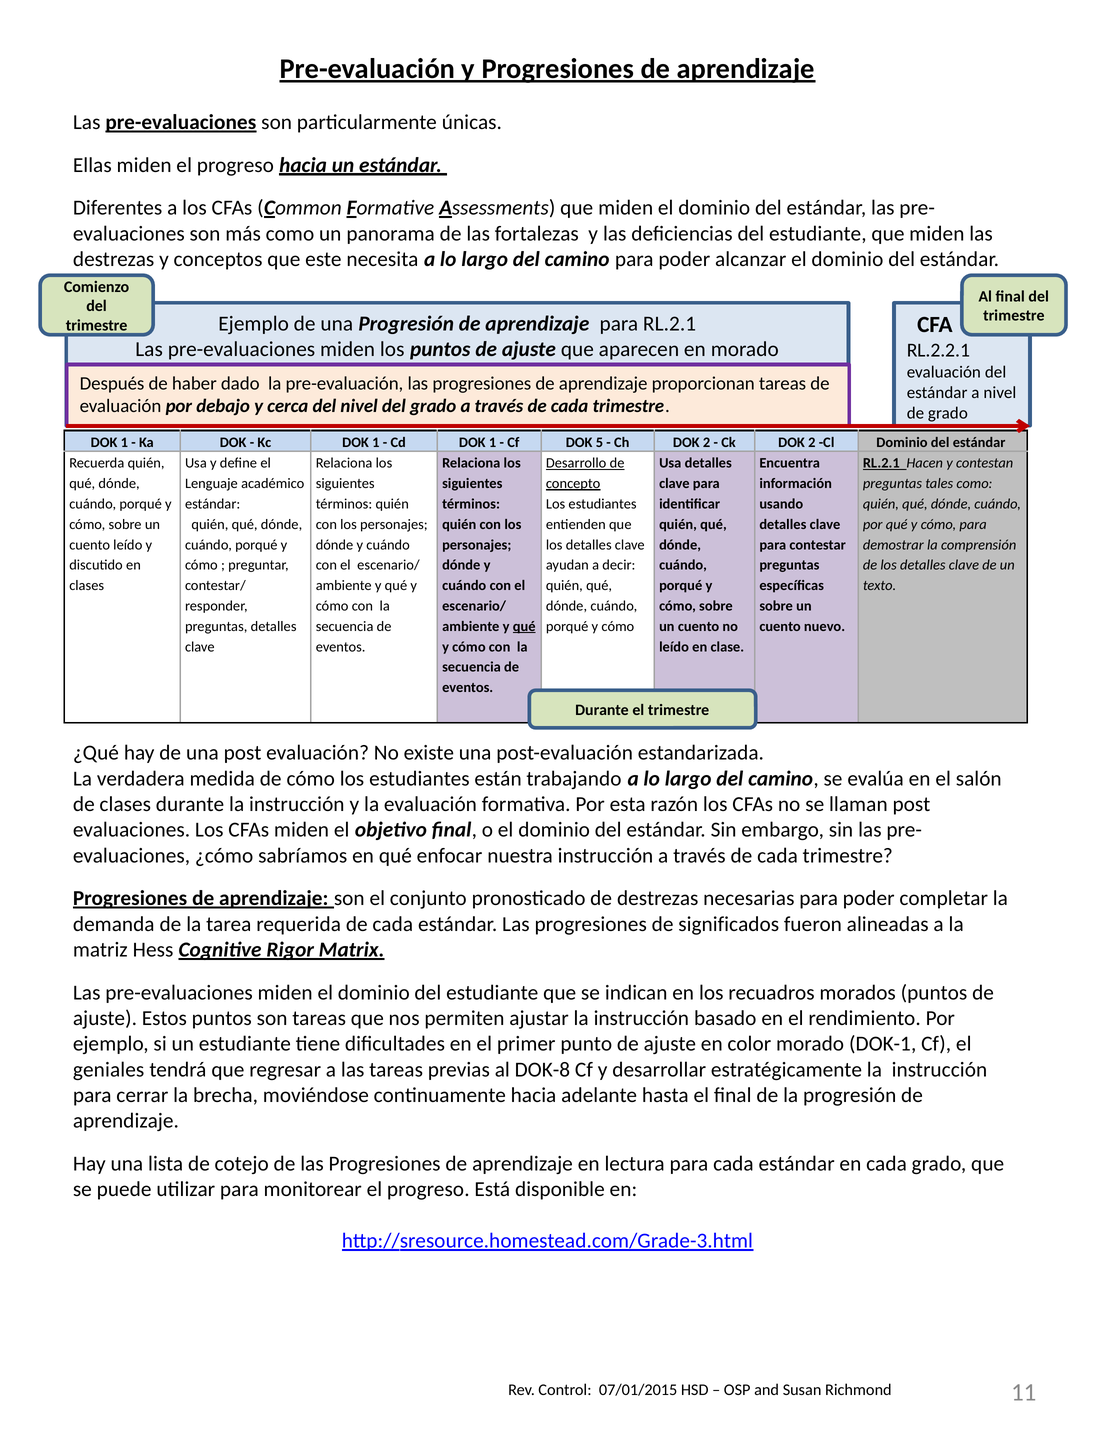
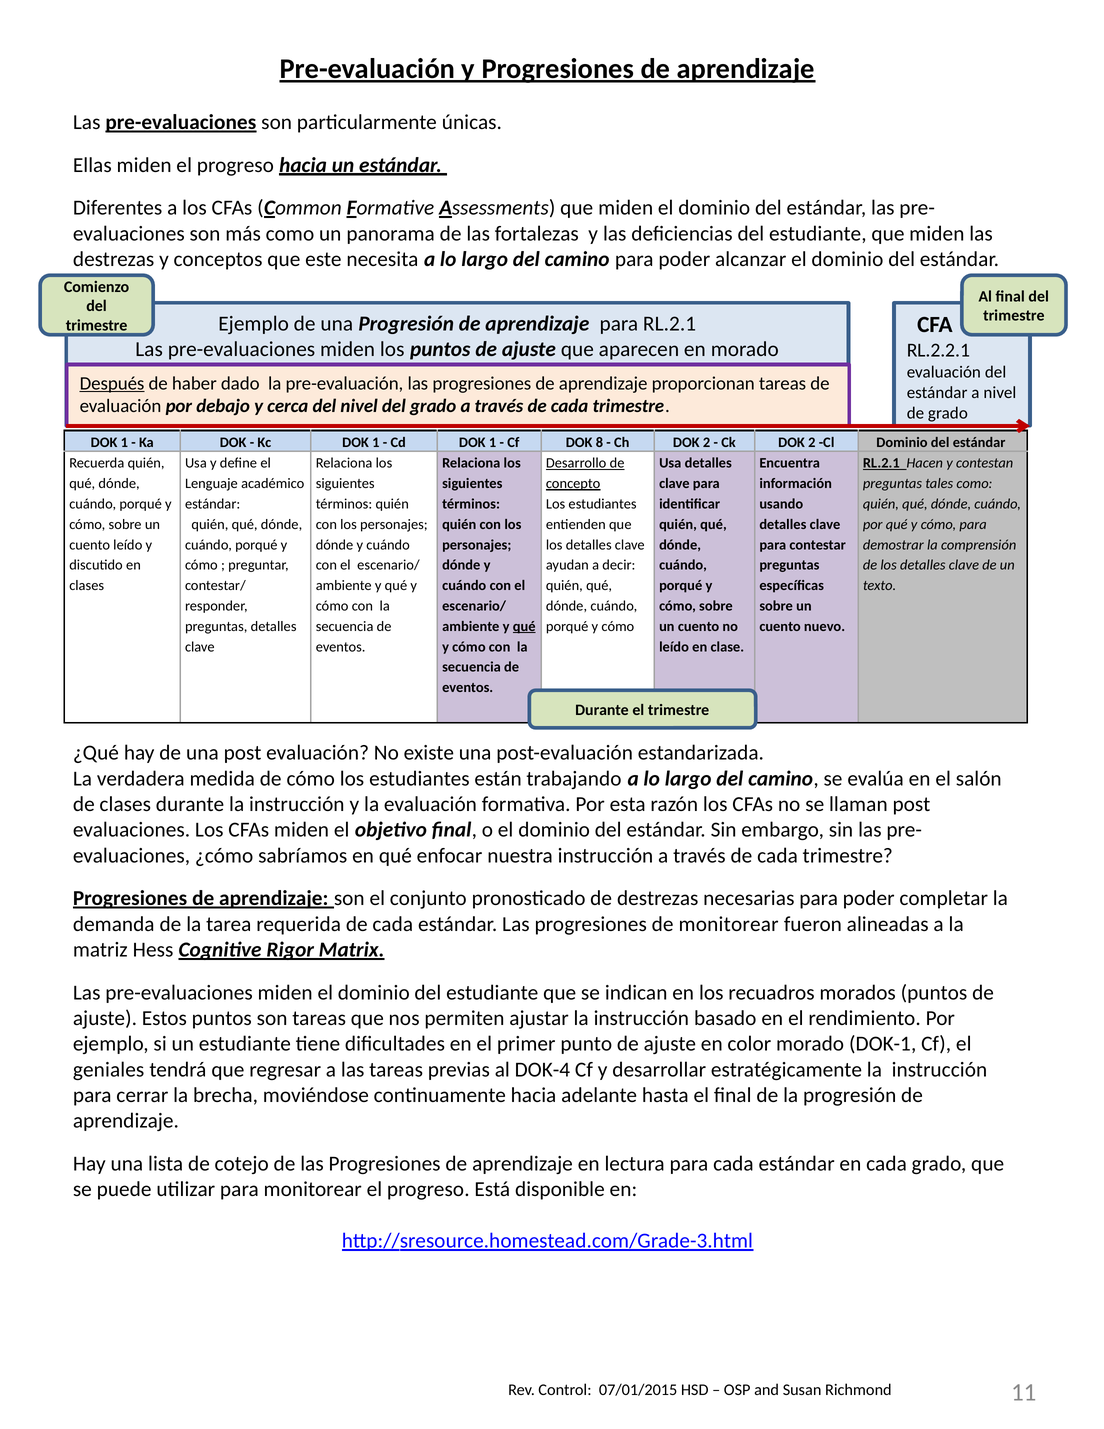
Después underline: none -> present (112, 383)
5: 5 -> 8 (599, 442)
de significados: significados -> monitorear (729, 924)
DOK-8: DOK-8 -> DOK-4 (542, 1069)
